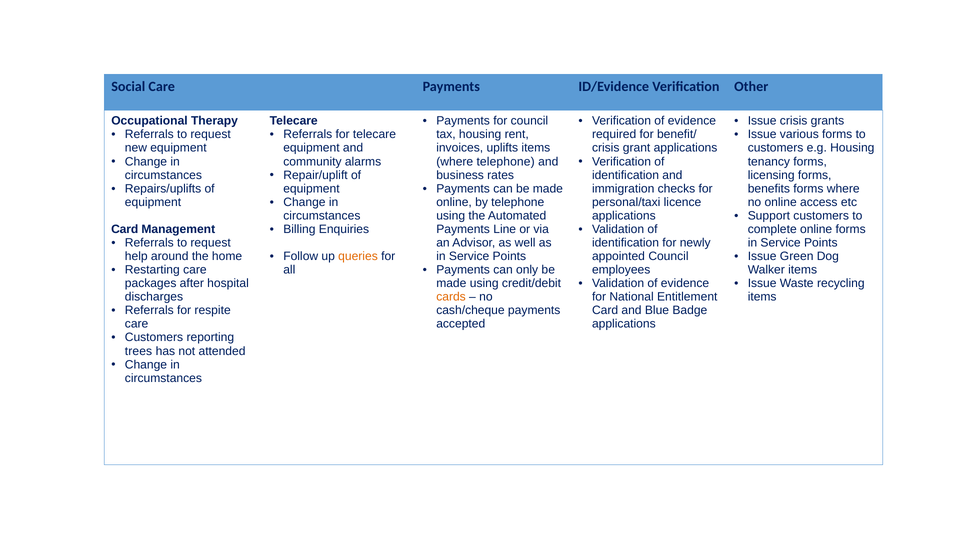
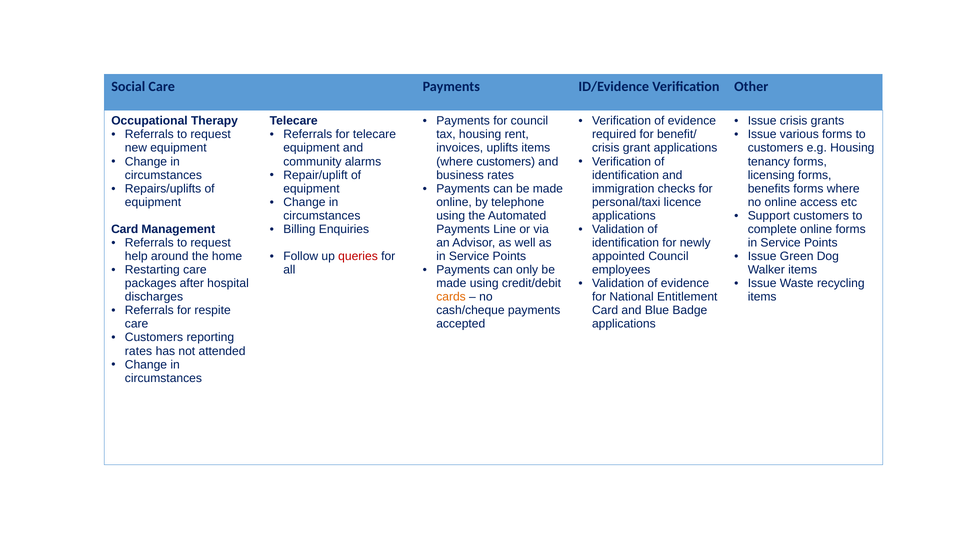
where telephone: telephone -> customers (506, 162)
queries colour: orange -> red (358, 256)
trees: trees -> rates (139, 351)
